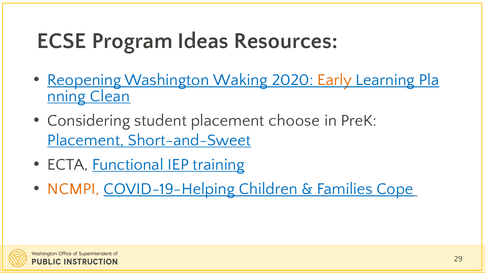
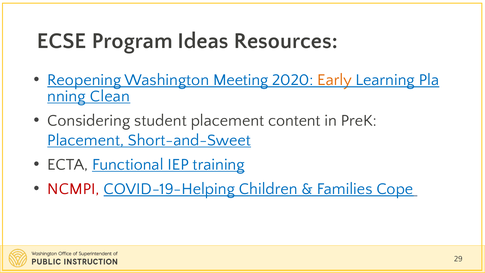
Waking: Waking -> Meeting (241, 80)
choose: choose -> content (294, 121)
NCMPI colour: orange -> red (73, 189)
